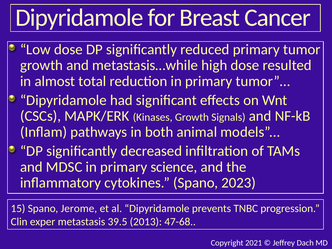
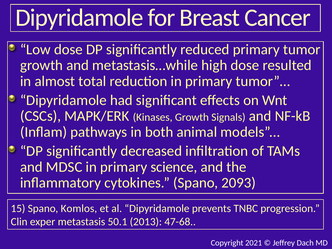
2023: 2023 -> 2093 (239, 183)
Jerome: Jerome -> Komlos (79, 208)
39.5: 39.5 -> 50.1 (118, 222)
